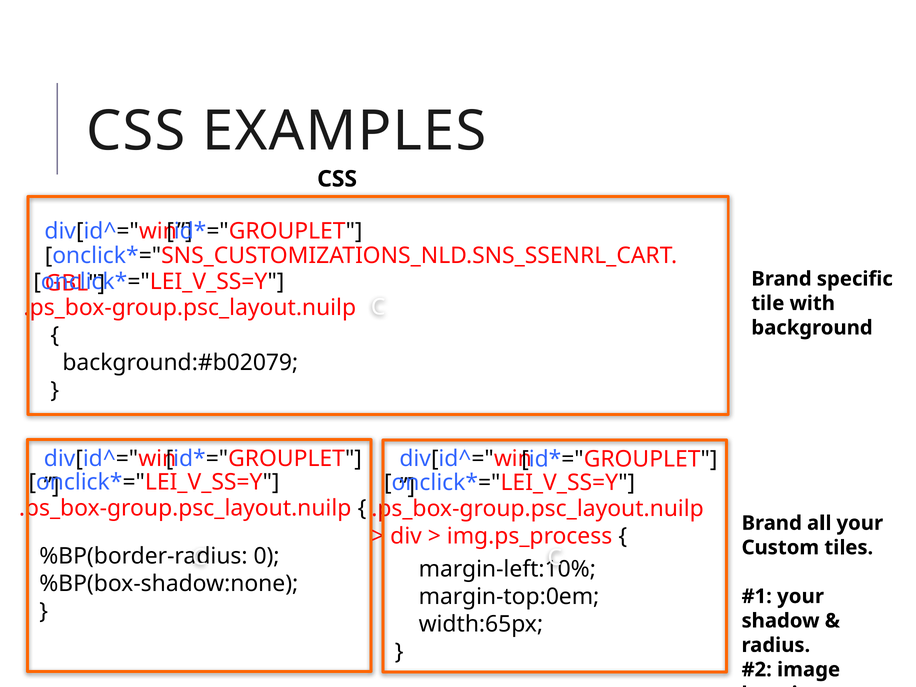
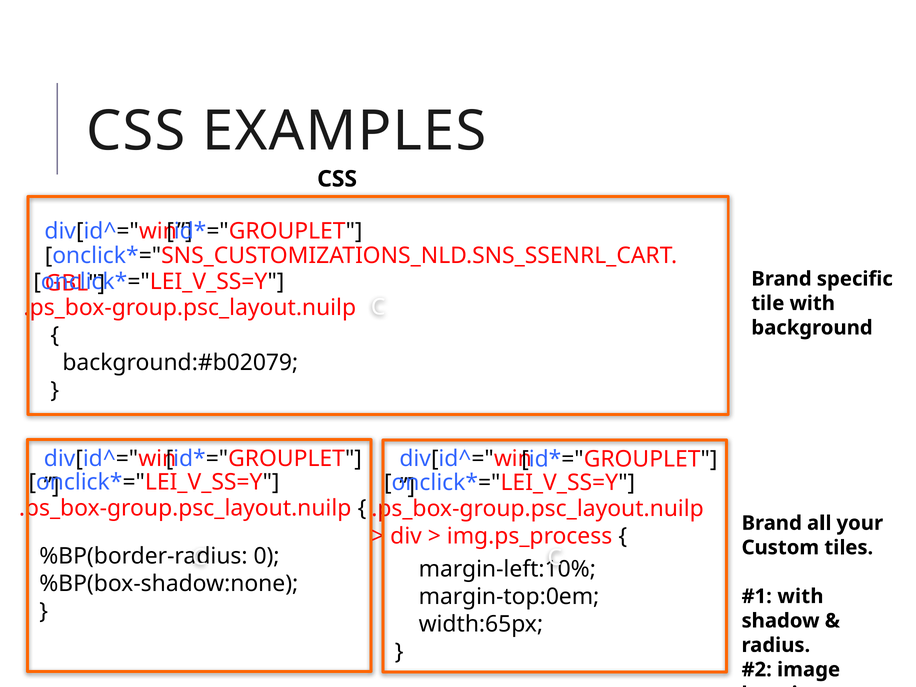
your: your -> with (800, 596)
